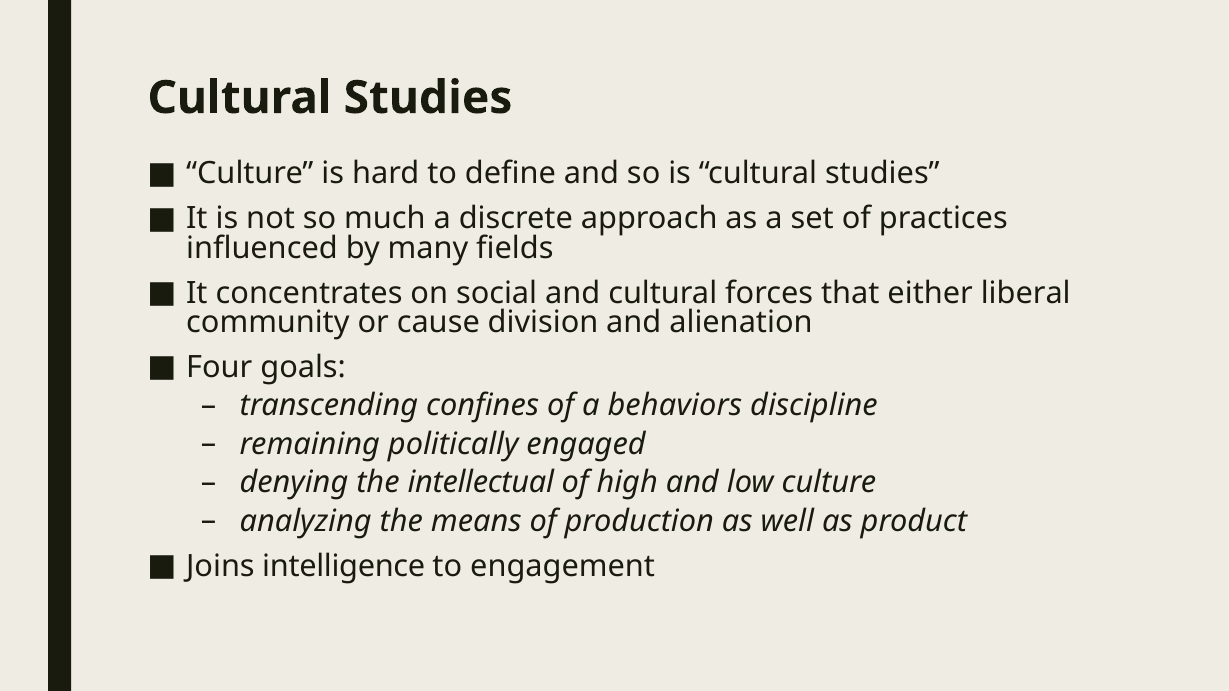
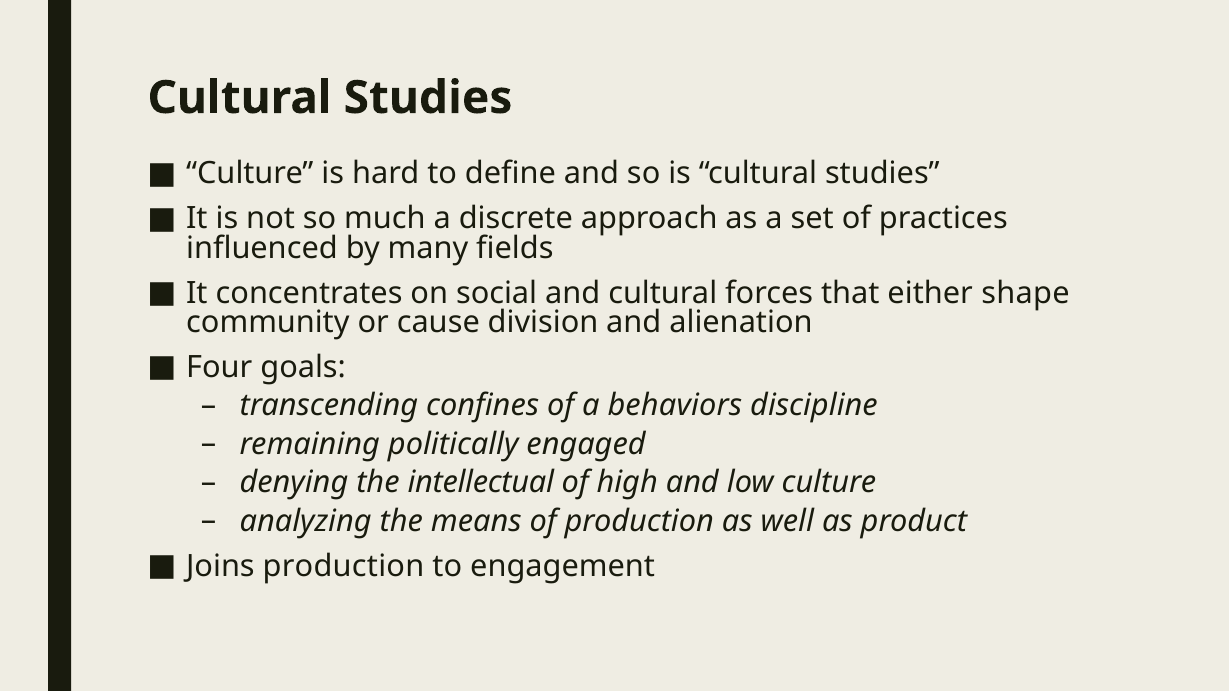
liberal: liberal -> shape (1026, 293)
Joins intelligence: intelligence -> production (343, 566)
